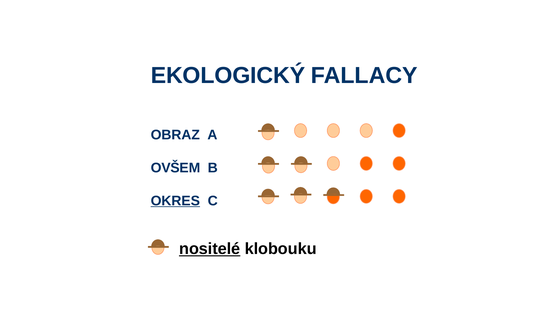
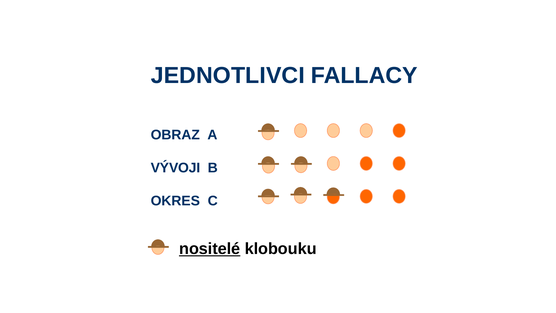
EKOLOGICKÝ: EKOLOGICKÝ -> JEDNOTLIVCI (228, 75)
OVŠEM: OVŠEM -> VÝVOJI (176, 168)
OKRES underline: present -> none (175, 201)
